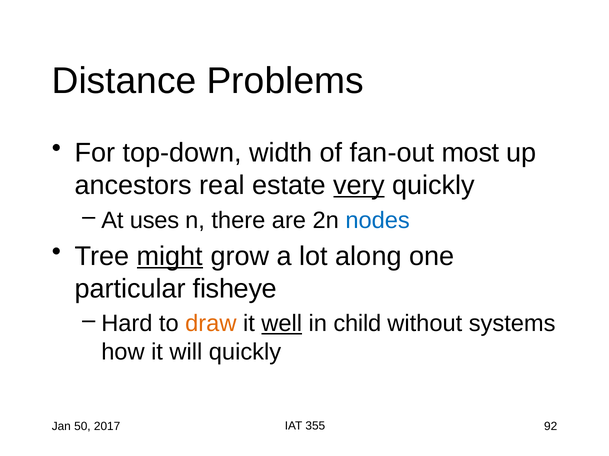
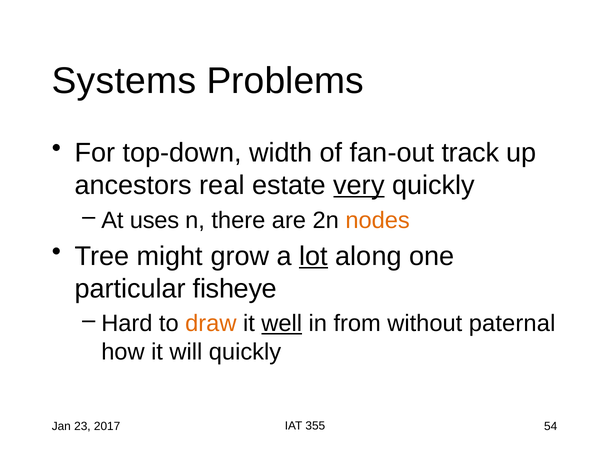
Distance: Distance -> Systems (124, 81)
most: most -> track (470, 153)
nodes colour: blue -> orange (378, 221)
might underline: present -> none (170, 257)
lot underline: none -> present (314, 257)
child: child -> from (357, 324)
systems: systems -> paternal (512, 324)
92: 92 -> 54 (551, 427)
50: 50 -> 23 (82, 427)
